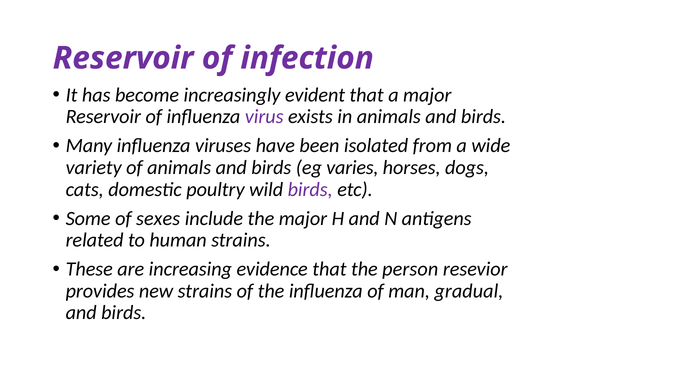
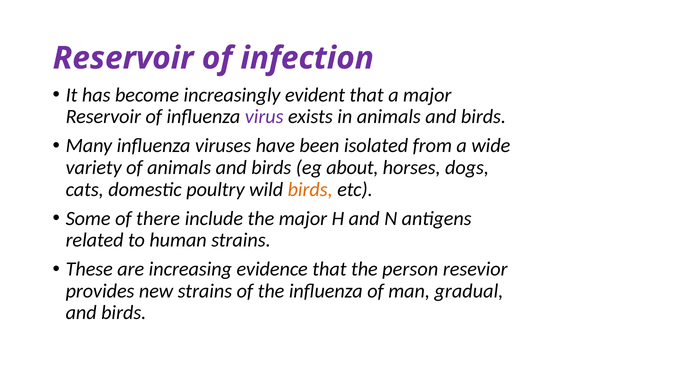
varies: varies -> about (352, 167)
birds colour: purple -> orange (310, 189)
sexes: sexes -> there (158, 218)
